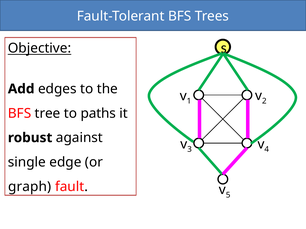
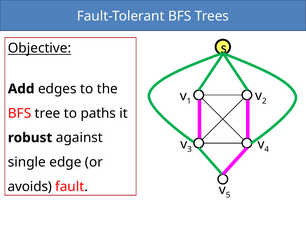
graph: graph -> avoids (30, 187)
